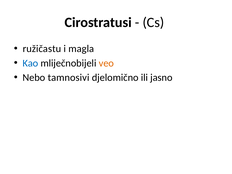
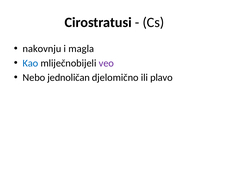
ružičastu: ružičastu -> nakovnju (42, 49)
veo colour: orange -> purple (106, 63)
tamnosivi: tamnosivi -> jednoličan (69, 78)
jasno: jasno -> plavo (161, 78)
